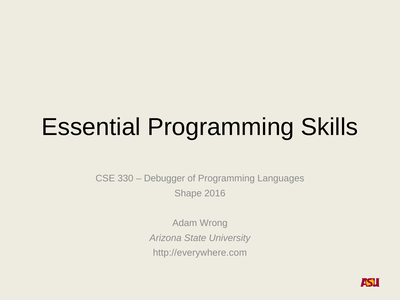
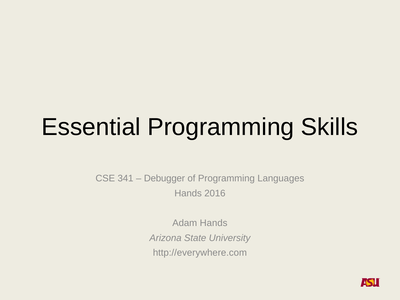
330: 330 -> 341 (125, 178)
Shape: Shape -> Hands (188, 193)
Adam Wrong: Wrong -> Hands (214, 223)
